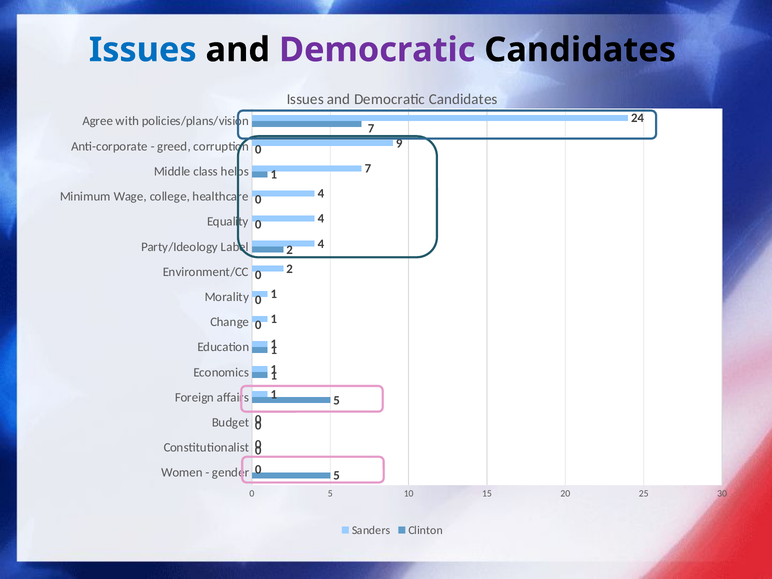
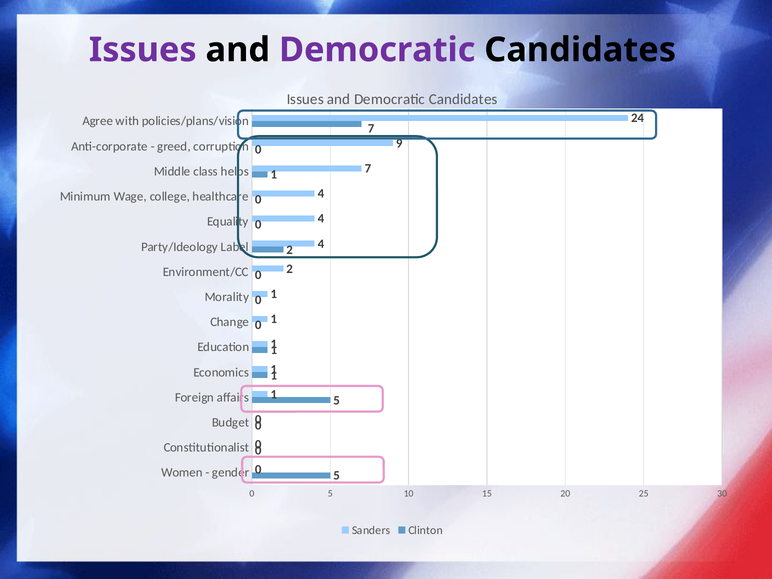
Issues colour: blue -> purple (143, 50)
